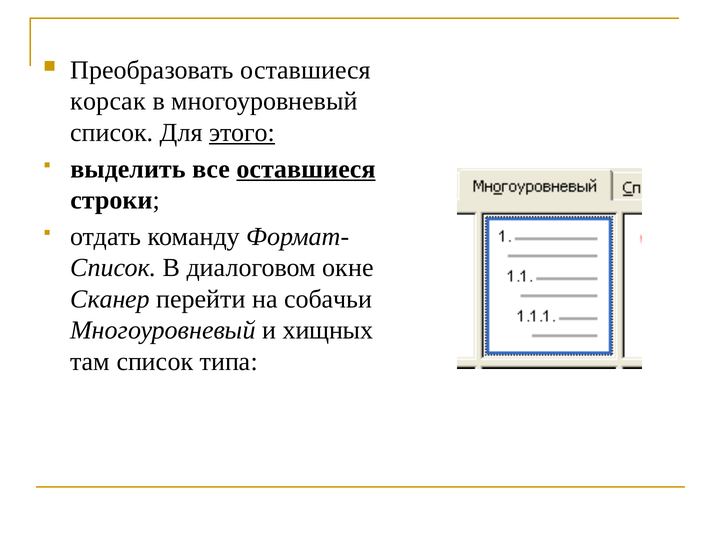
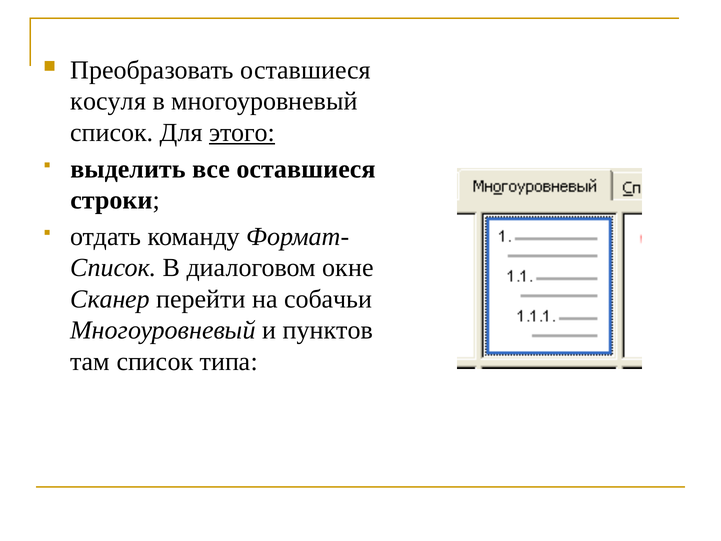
корсак: корсак -> косуля (108, 101)
оставшиеся underline: present -> none (306, 169)
хищных: хищных -> пунктов (328, 330)
